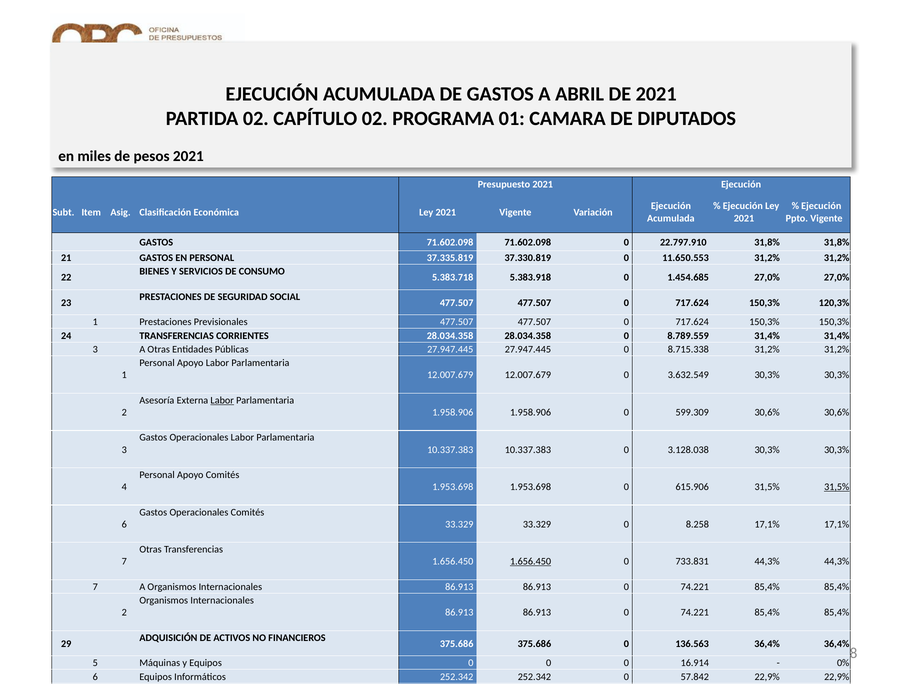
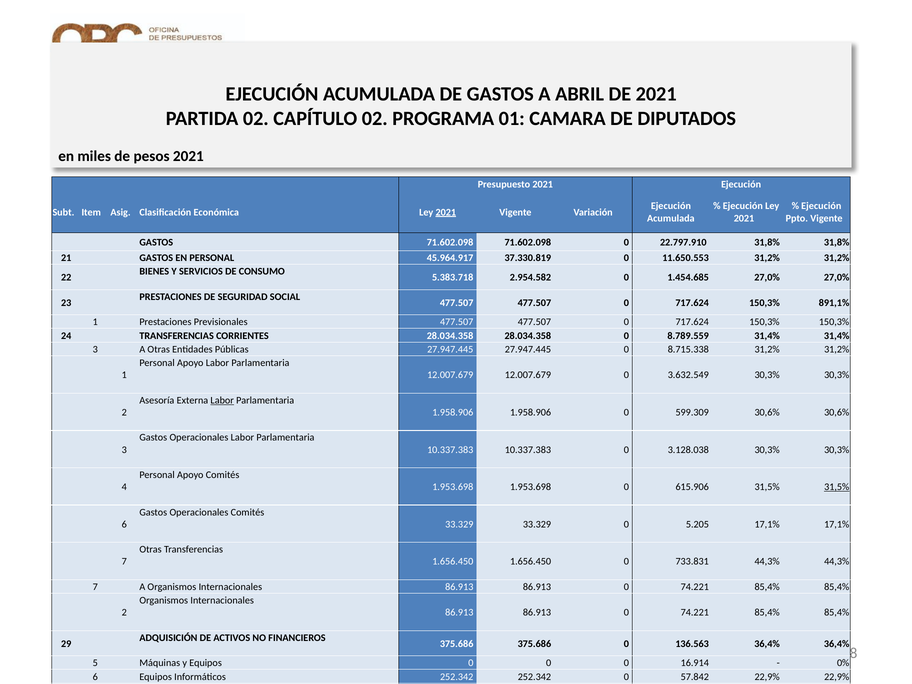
2021 underline: none -> present (446, 212)
37.335.819: 37.335.819 -> 45.964.917 (450, 258)
5.383.918: 5.383.918 -> 2.954.582 (530, 278)
120,3%: 120,3% -> 891,1% (834, 303)
8.258: 8.258 -> 5.205 (697, 524)
1.656.450 underline: present -> none (531, 561)
